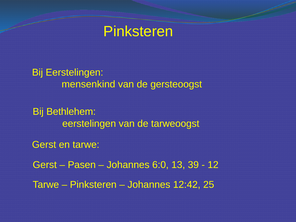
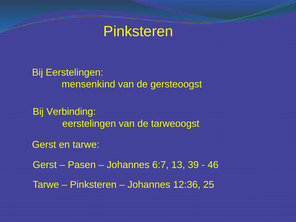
Bethlehem: Bethlehem -> Verbinding (71, 112)
6:0: 6:0 -> 6:7 (160, 165)
12: 12 -> 46 (213, 165)
12:42: 12:42 -> 12:36 (187, 185)
